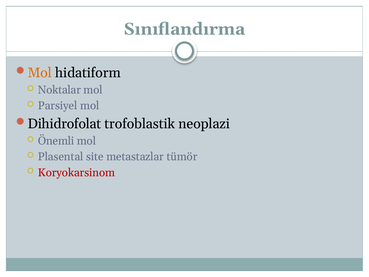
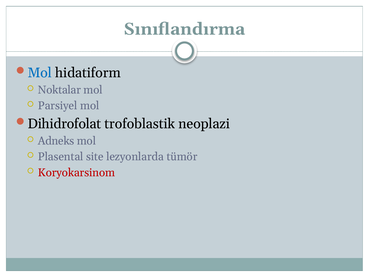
Mol colour: orange -> blue (40, 73)
Önemli: Önemli -> Adneks (56, 141)
metastazlar: metastazlar -> lezyonlarda (135, 157)
